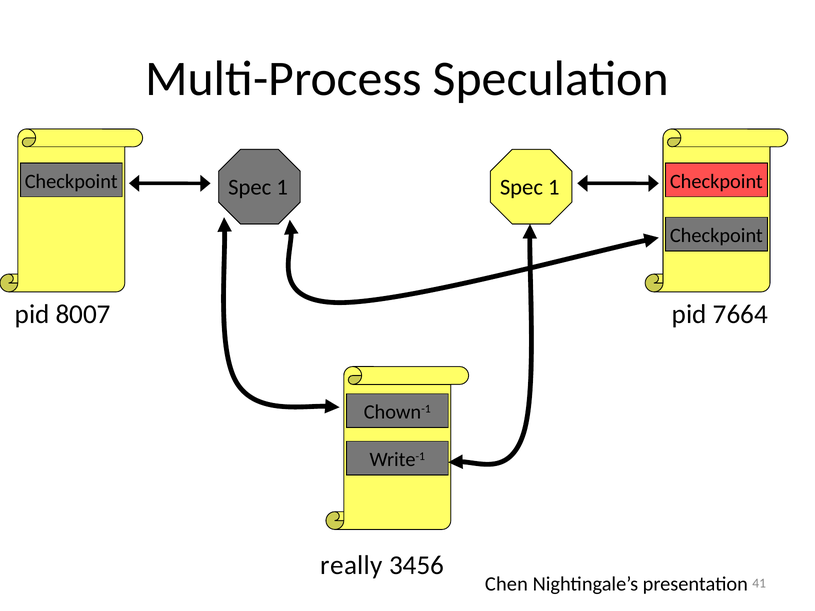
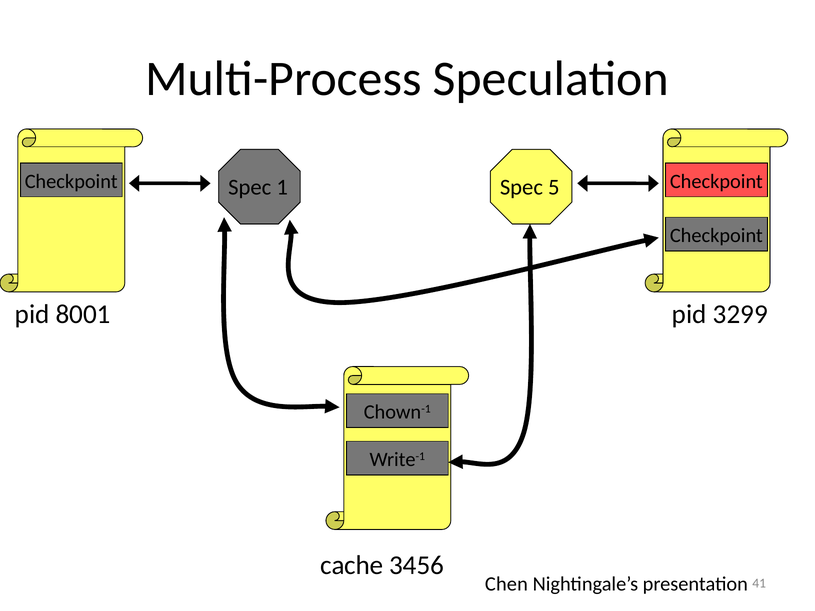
1: 1 -> 5 (554, 188)
8007: 8007 -> 8001 (83, 314)
7664: 7664 -> 3299 (740, 314)
really: really -> cache (352, 566)
